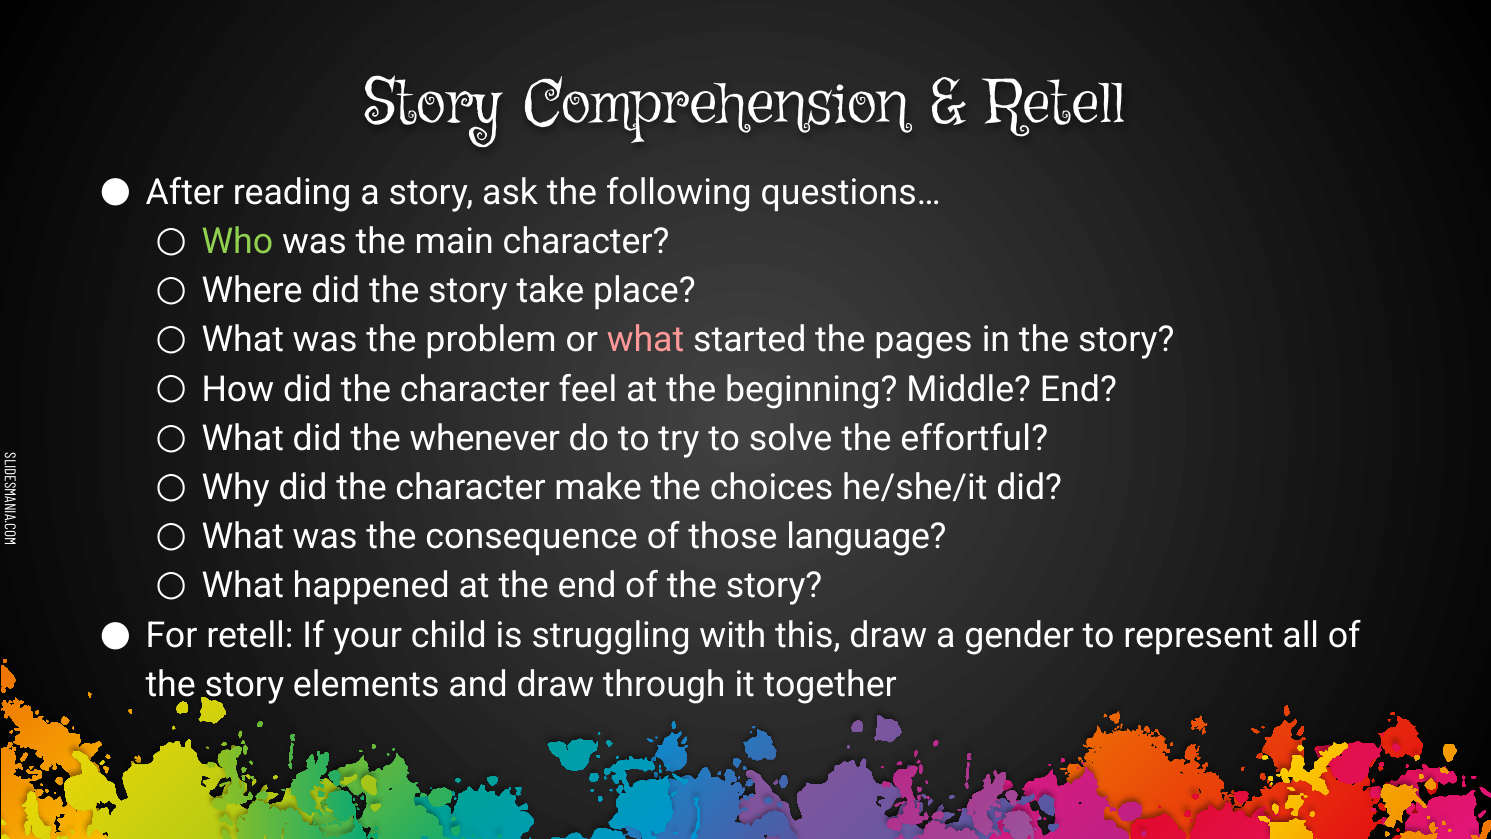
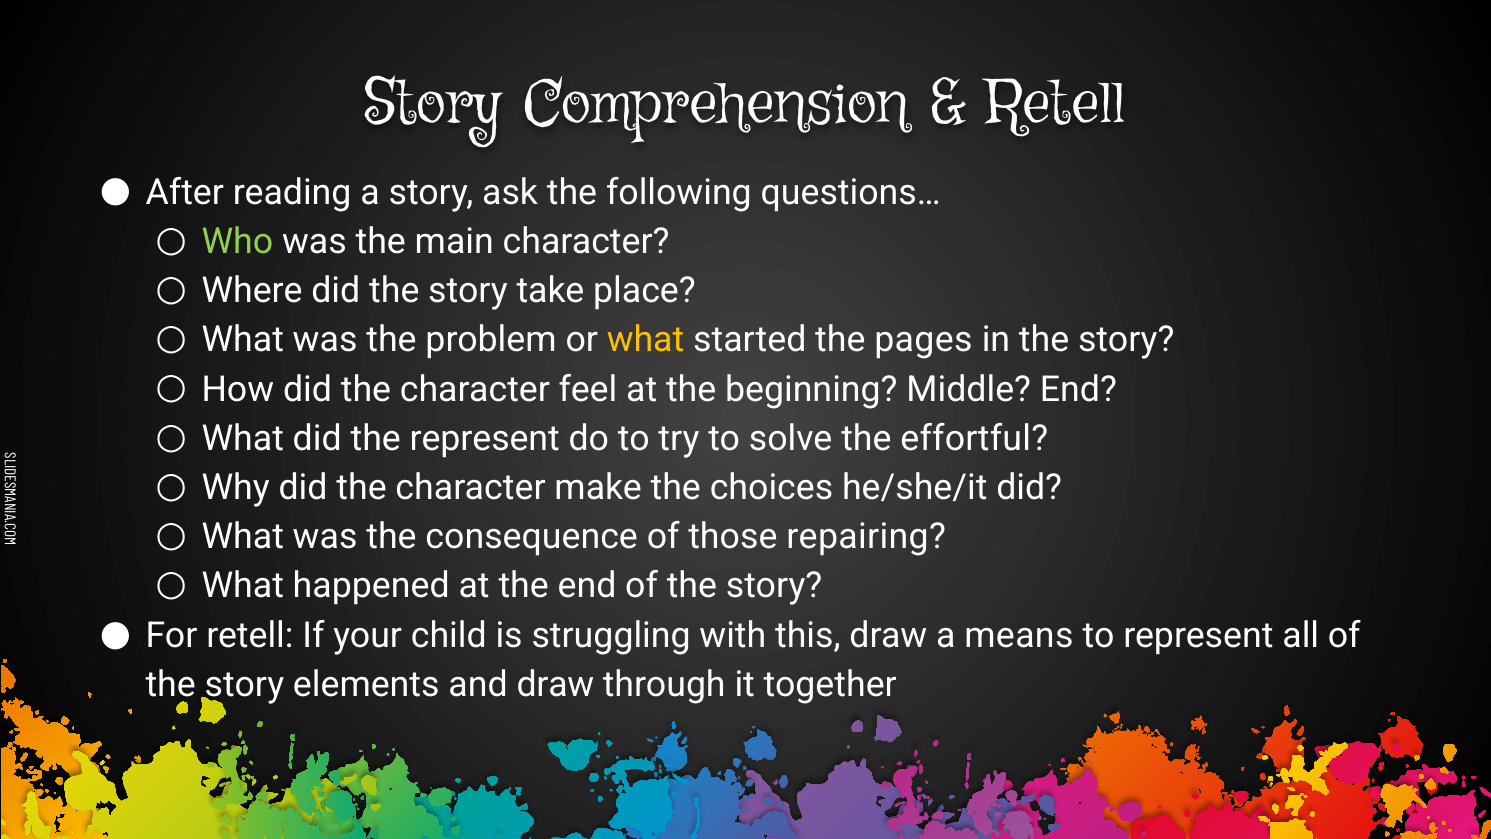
what colour: pink -> yellow (646, 340)
the whenever: whenever -> represent (485, 438)
language: language -> repairing (866, 537)
gender: gender -> means (1019, 635)
